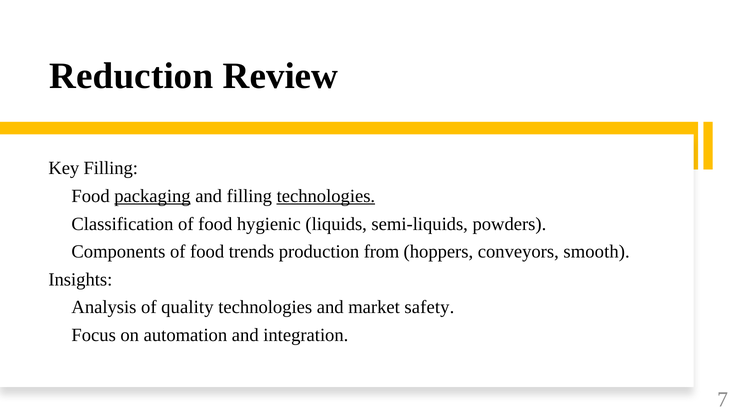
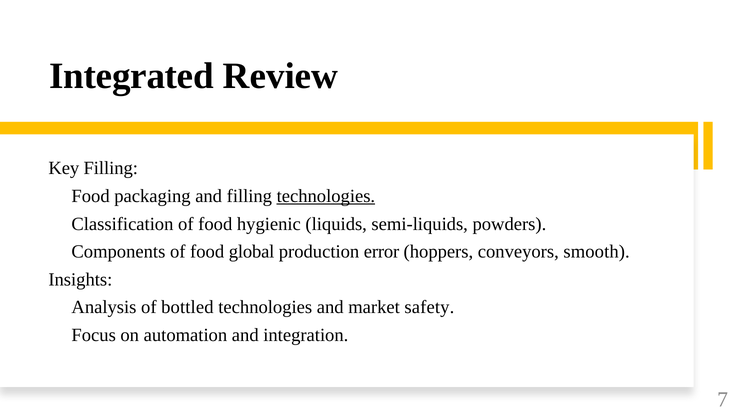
Reduction: Reduction -> Integrated (132, 76)
packaging underline: present -> none (152, 196)
trends: trends -> global (252, 252)
from: from -> error (382, 252)
quality: quality -> bottled (187, 307)
